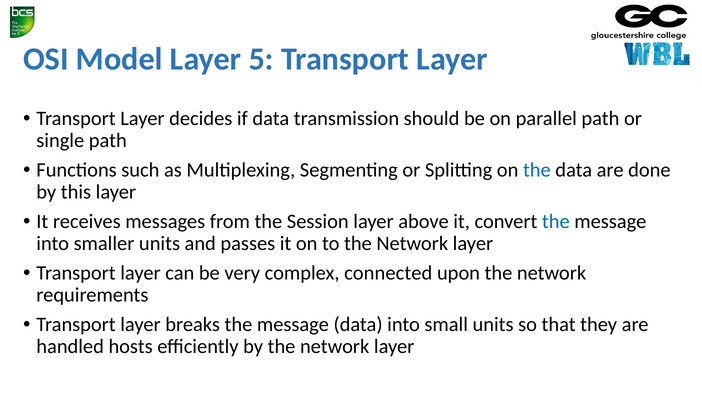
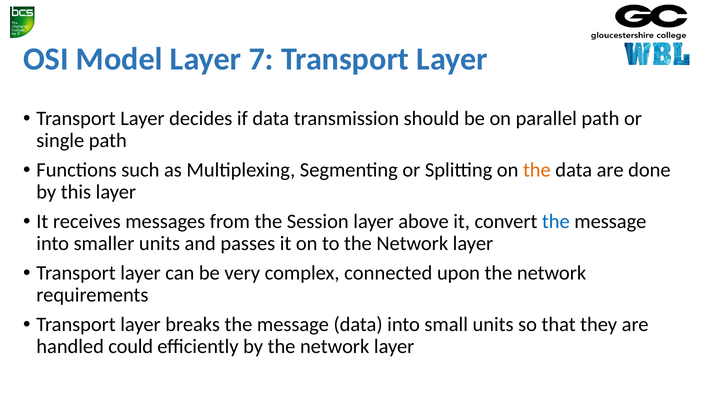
5: 5 -> 7 (261, 59)
the colour: blue -> orange (537, 170)
hosts: hosts -> could (131, 347)
